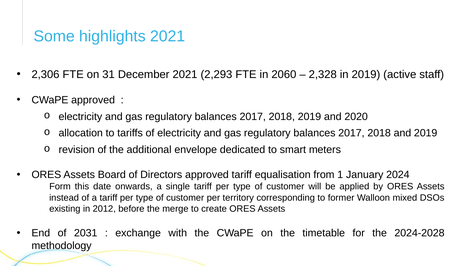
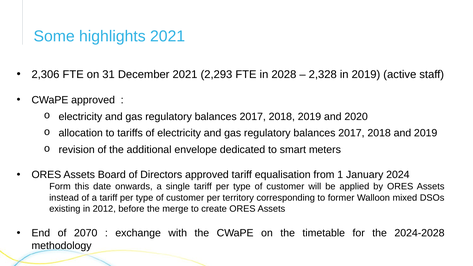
2060: 2060 -> 2028 (284, 74)
2031: 2031 -> 2070 (86, 233)
